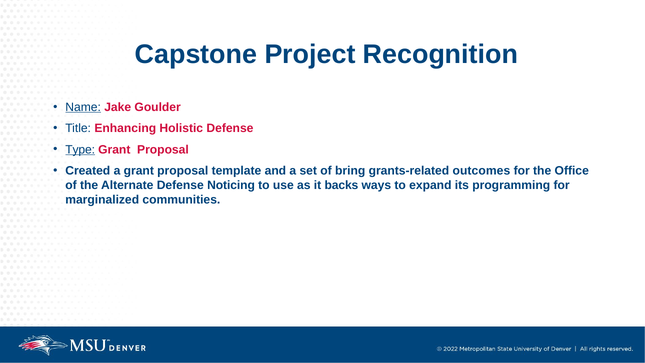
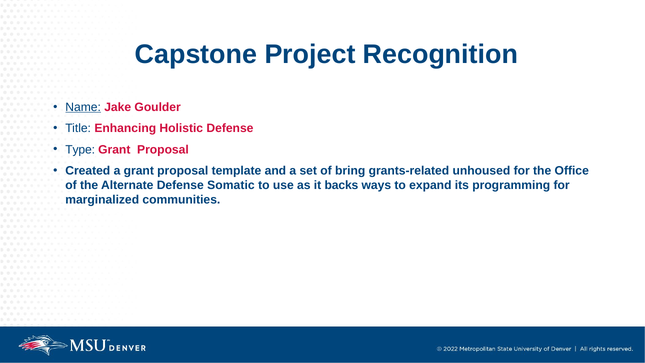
Type underline: present -> none (80, 150)
outcomes: outcomes -> unhoused (481, 171)
Noticing: Noticing -> Somatic (231, 185)
